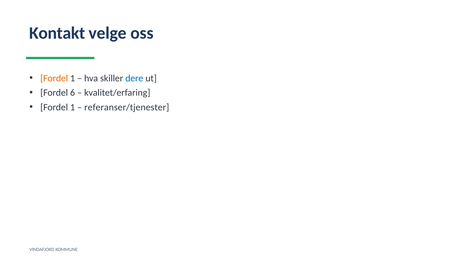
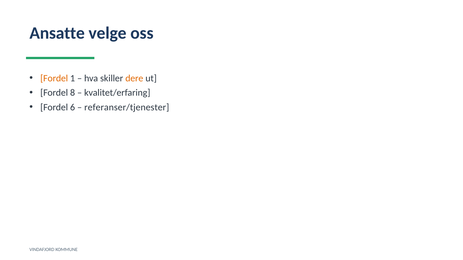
Kontakt: Kontakt -> Ansatte (57, 33)
dere colour: blue -> orange (134, 78)
6: 6 -> 8 (73, 93)
1: 1 -> 6 (73, 107)
